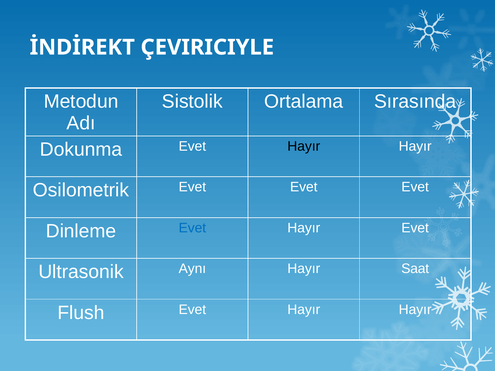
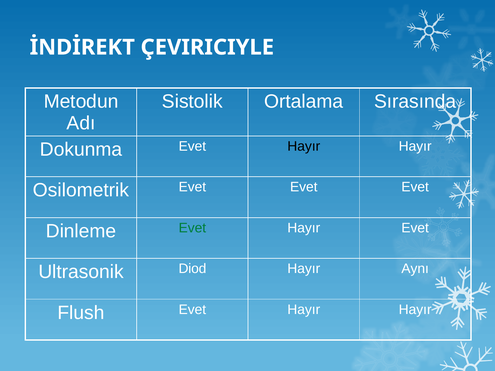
Evet colour: blue -> green (192, 228)
Aynı: Aynı -> Diod (192, 269)
Saat: Saat -> Aynı (415, 269)
